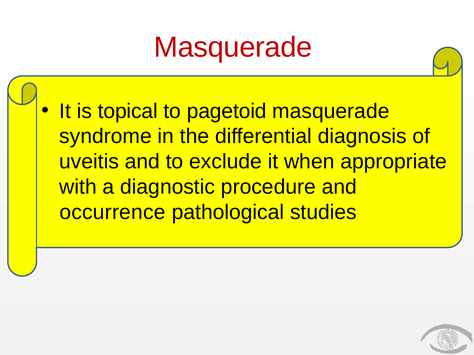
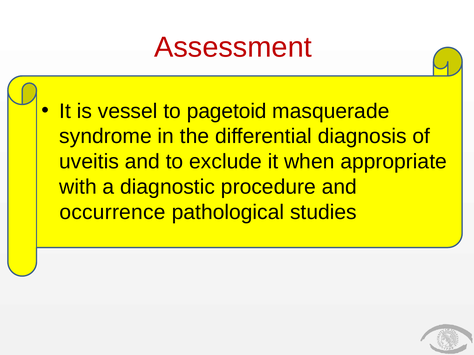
Masquerade: Masquerade -> Assessment (233, 47)
topical: topical -> vessel (128, 111)
